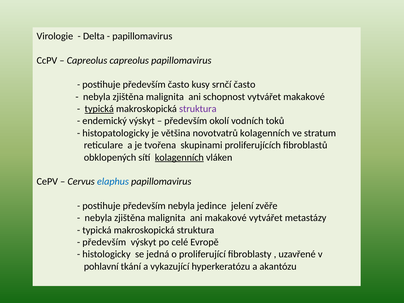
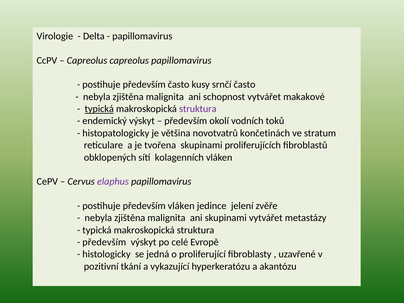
novotvatrů kolagenních: kolagenních -> končetinách (265, 133)
kolagenních underline: present -> none (179, 157)
elaphus colour: blue -> purple (113, 182)
především nebyla: nebyla -> vláken (181, 206)
ani makakové: makakové -> skupinami (226, 218)
pohlavní: pohlavní -> pozitivní (101, 266)
